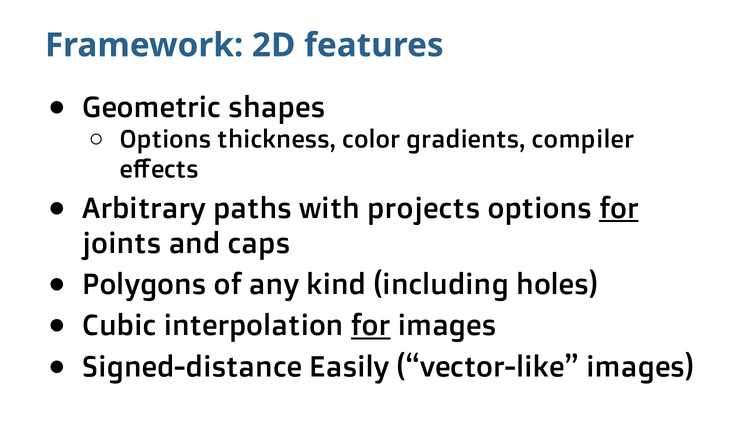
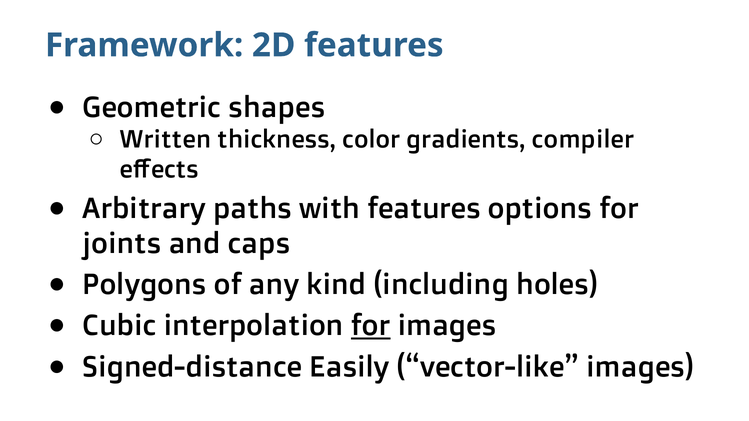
Options: Options -> Written (166, 140)
with projects: projects -> features (424, 209)
for underline: present -> none (619, 209)
